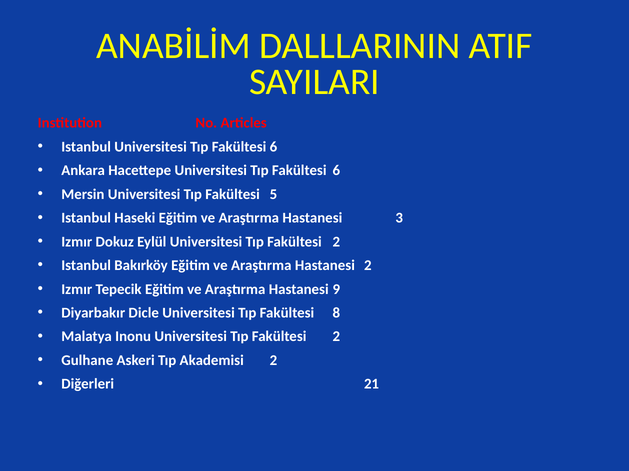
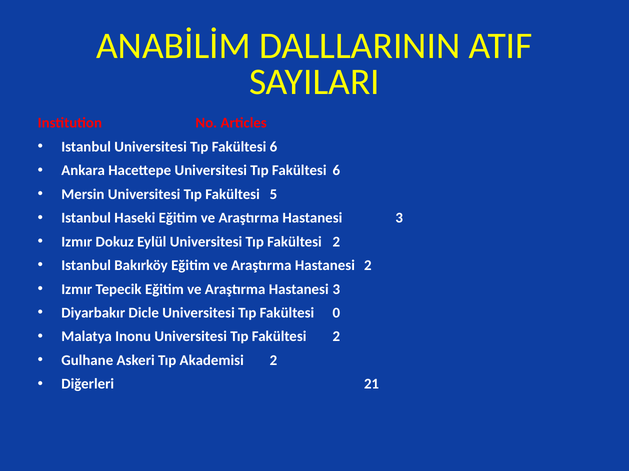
9: 9 -> 3 (336, 290)
8: 8 -> 0 (336, 313)
